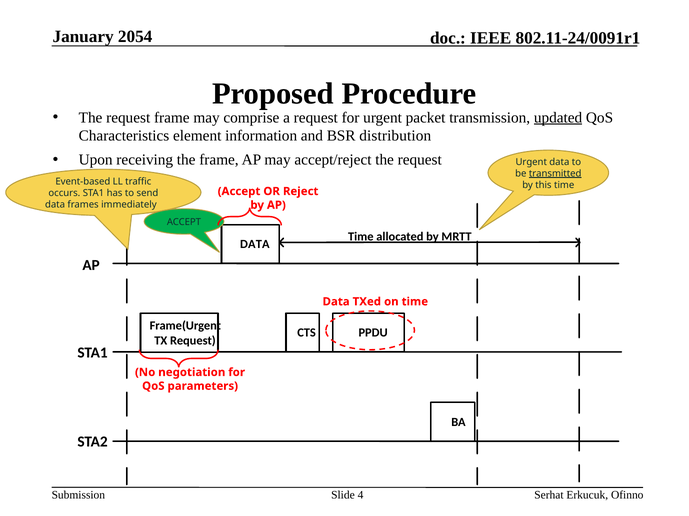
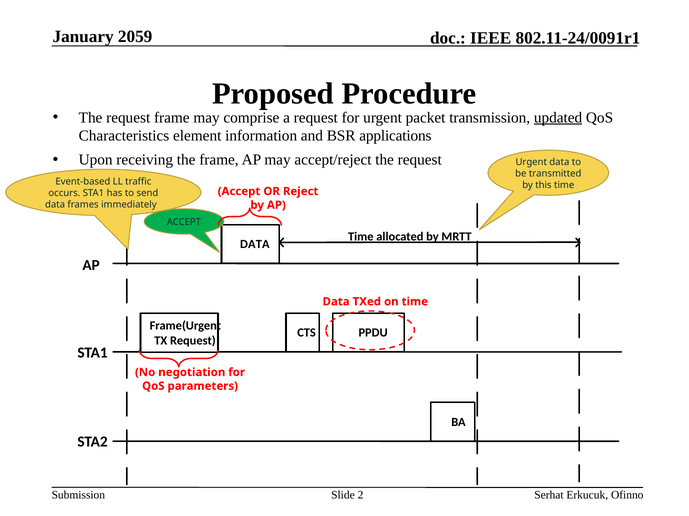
2054: 2054 -> 2059 (135, 37)
distribution: distribution -> applications (395, 136)
transmitted underline: present -> none (555, 174)
4: 4 -> 2 (360, 496)
